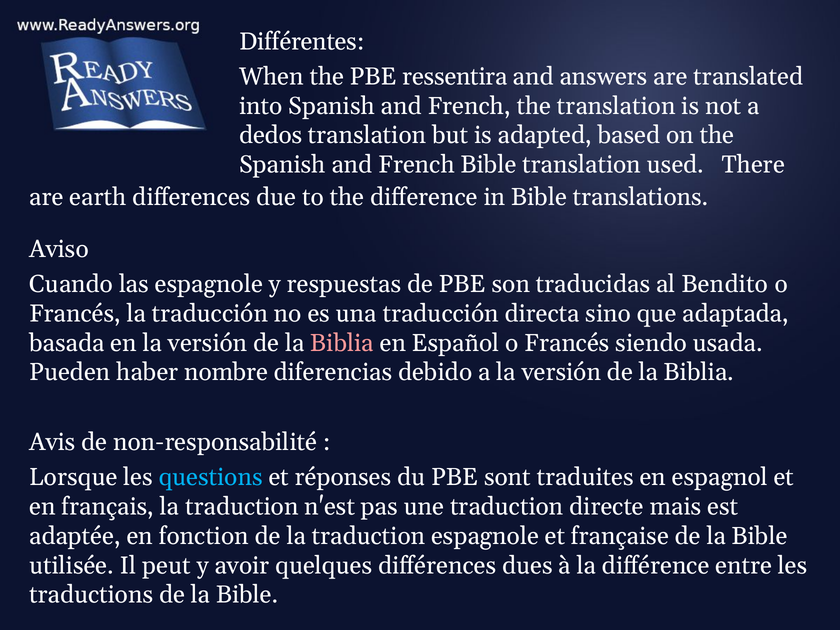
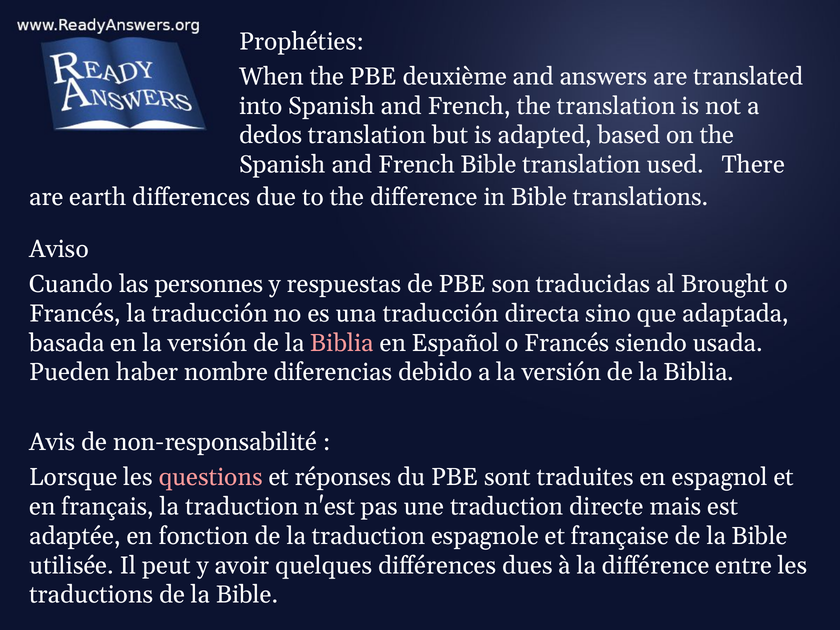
Différentes: Différentes -> Prophéties (302, 42)
ressentira: ressentira -> deuxième (455, 77)
las espagnole: espagnole -> personnes (209, 284)
Bendito: Bendito -> Brought (725, 284)
questions colour: light blue -> pink (211, 477)
